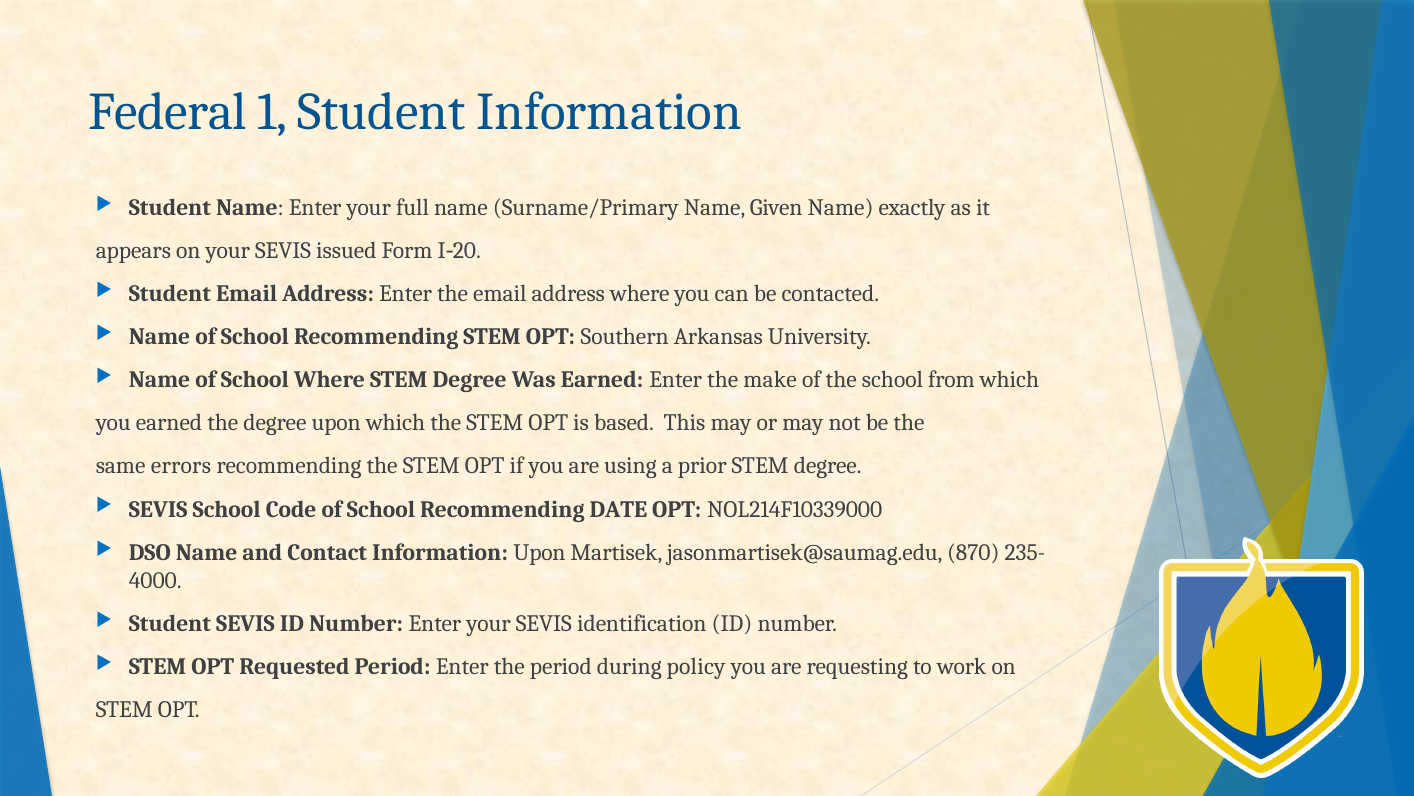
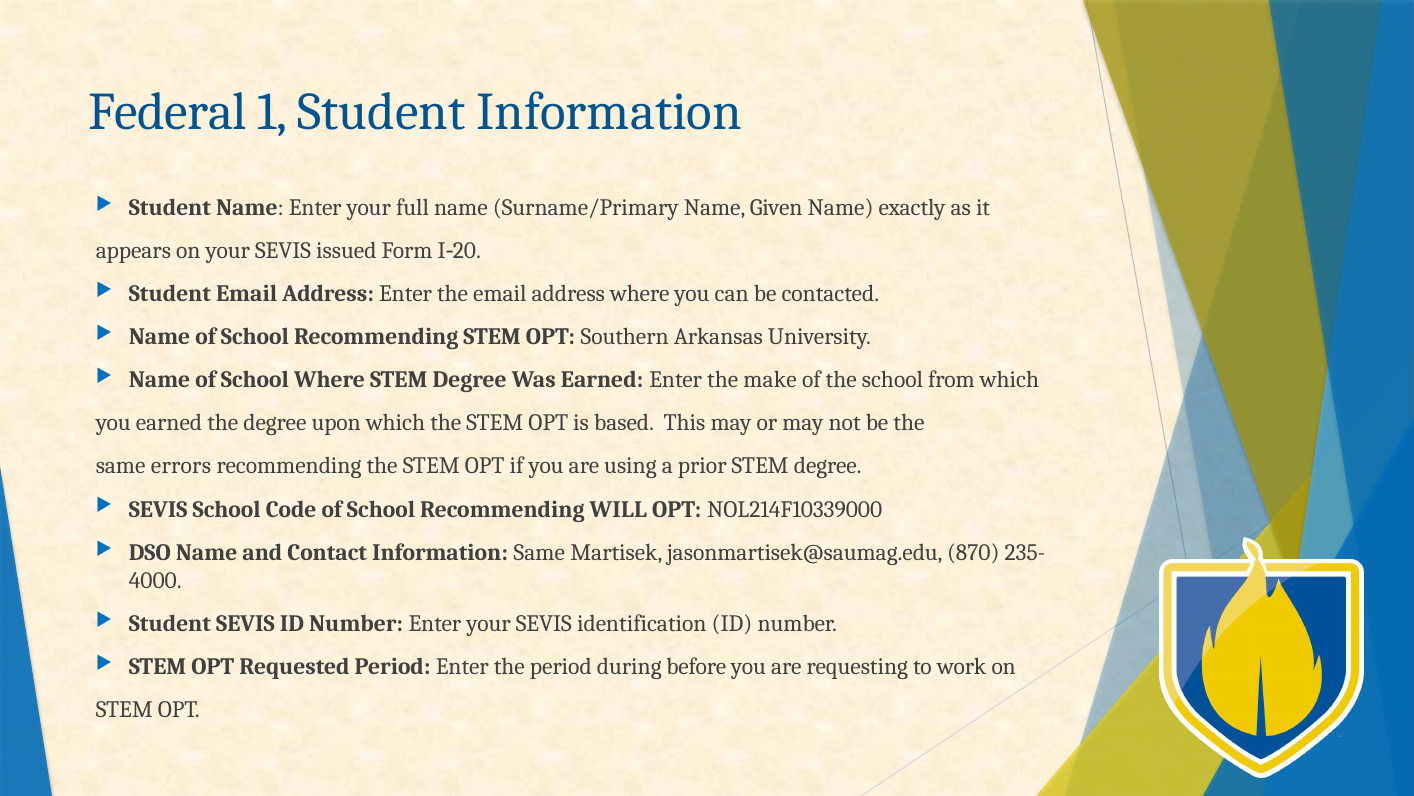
DATE: DATE -> WILL (618, 509)
Information Upon: Upon -> Same (539, 552)
policy: policy -> before (696, 666)
